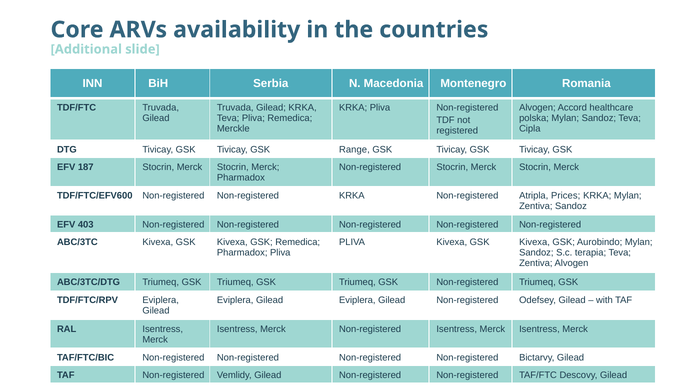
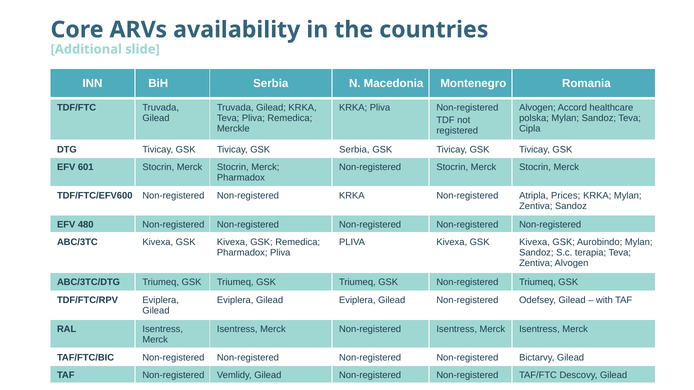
GSK Range: Range -> Serbia (354, 150)
187: 187 -> 601 (86, 167)
403: 403 -> 480 (86, 225)
